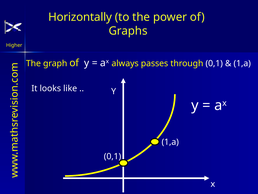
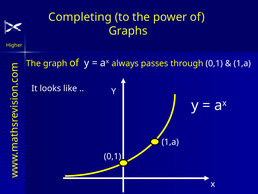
Horizontally: Horizontally -> Completing (80, 17)
